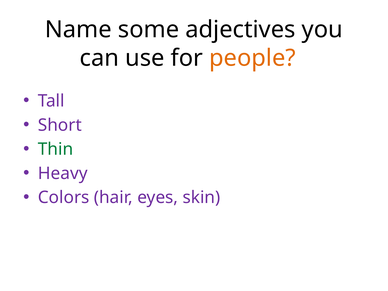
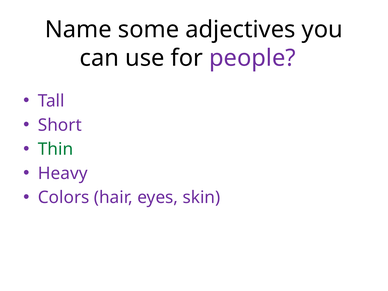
people colour: orange -> purple (252, 58)
